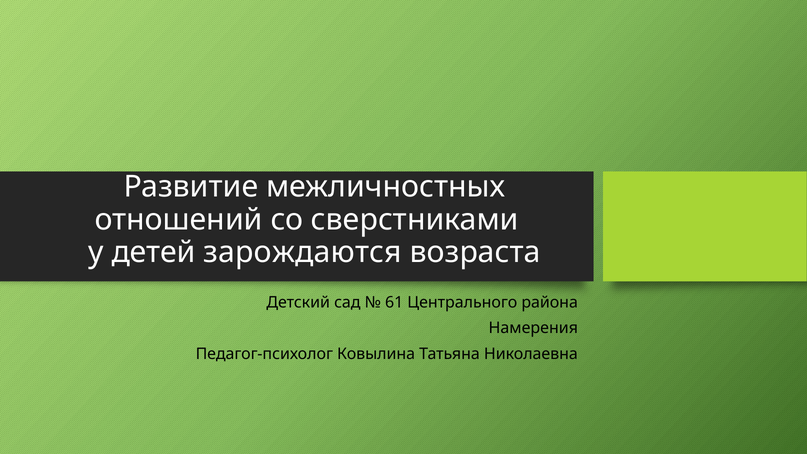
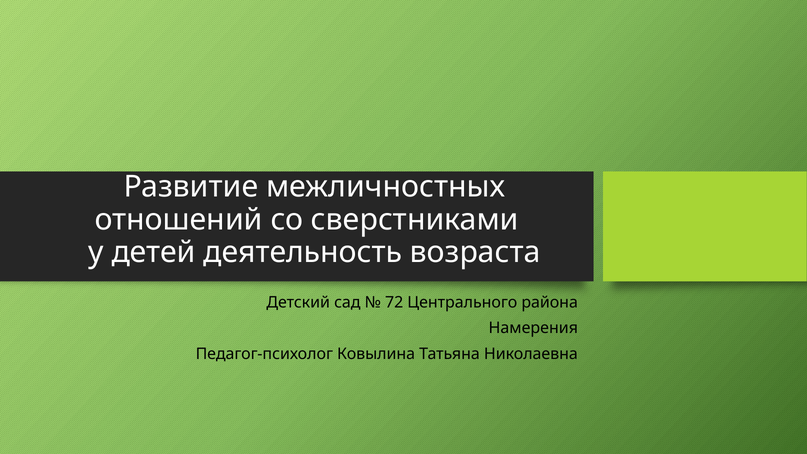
зарождаются: зарождаются -> деятельность (303, 252)
61: 61 -> 72 (394, 302)
